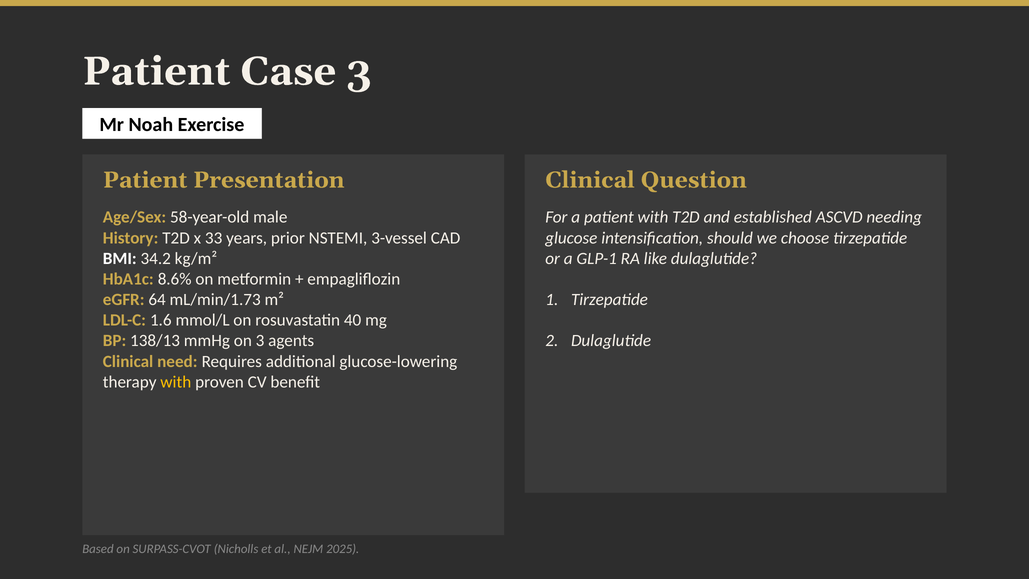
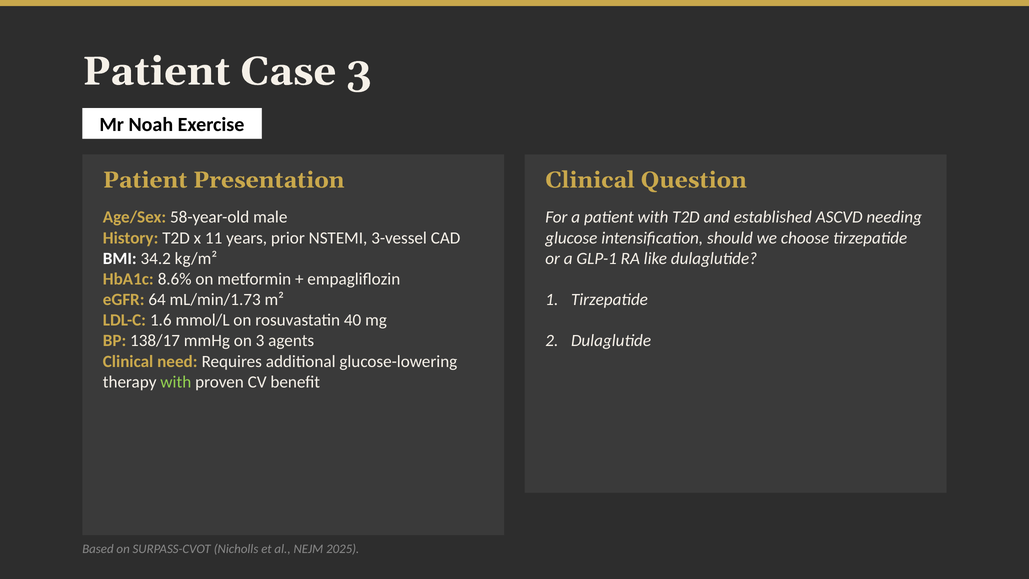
33: 33 -> 11 (214, 238)
138/13: 138/13 -> 138/17 (155, 341)
with colour: yellow -> light green (176, 382)
